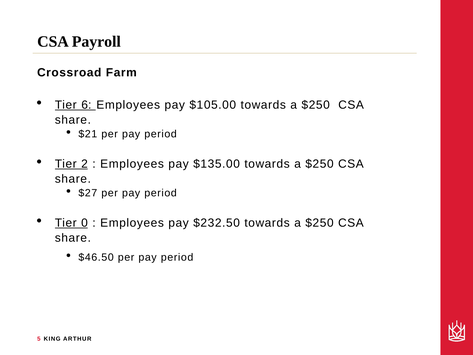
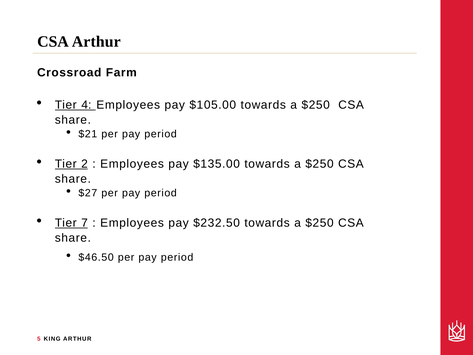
CSA Payroll: Payroll -> Arthur (96, 42)
6: 6 -> 4 (86, 105)
0: 0 -> 7 (85, 223)
